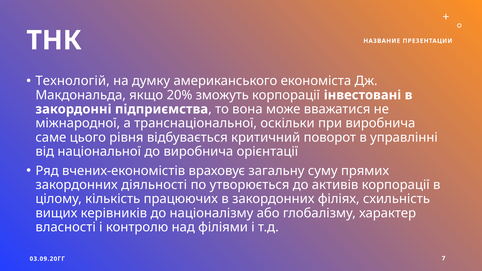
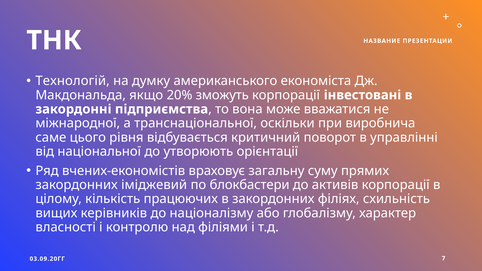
до виробнича: виробнича -> утворюють (198, 152)
діяльності: діяльності -> іміджевий (154, 185)
утворюється: утворюється -> блокбастери (250, 185)
